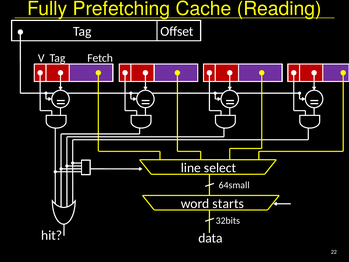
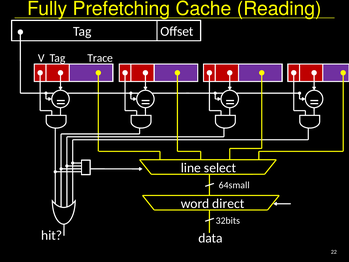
Fetch: Fetch -> Trace (100, 58)
starts: starts -> direct (228, 204)
